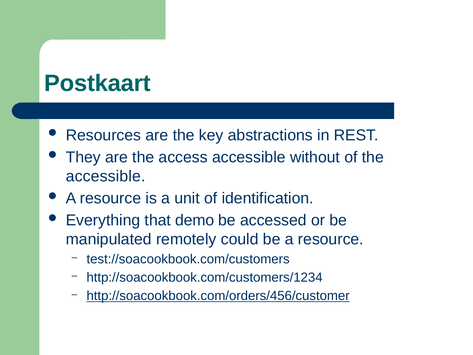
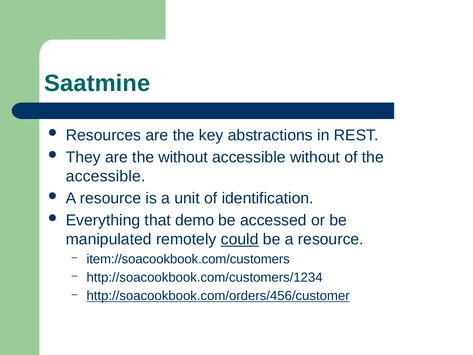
Postkaart: Postkaart -> Saatmine (97, 83)
the access: access -> without (183, 157)
could underline: none -> present (240, 239)
test://soacookbook.com/customers: test://soacookbook.com/customers -> item://soacookbook.com/customers (188, 259)
